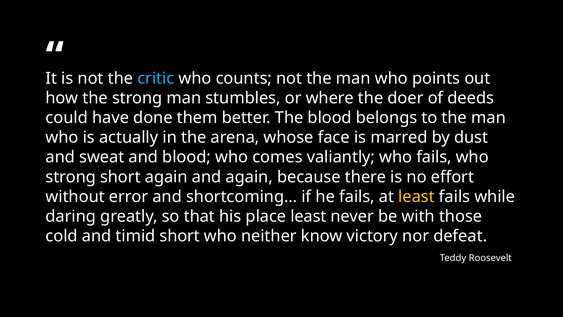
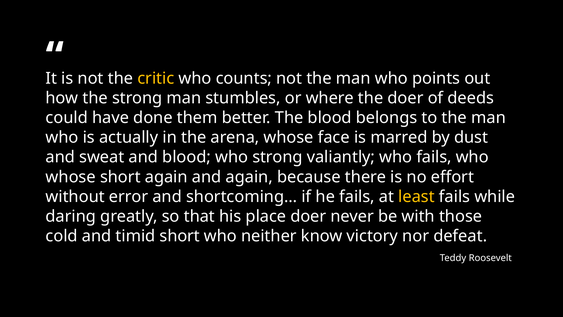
critic colour: light blue -> yellow (156, 78)
who comes: comes -> strong (277, 157)
strong: strong -> whose (71, 177)
place least: least -> doer (308, 216)
